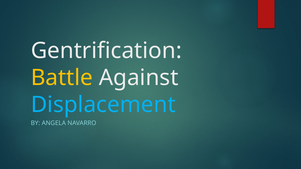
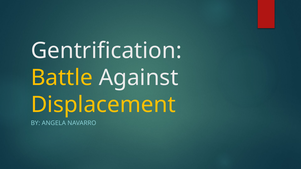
Displacement colour: light blue -> yellow (103, 105)
